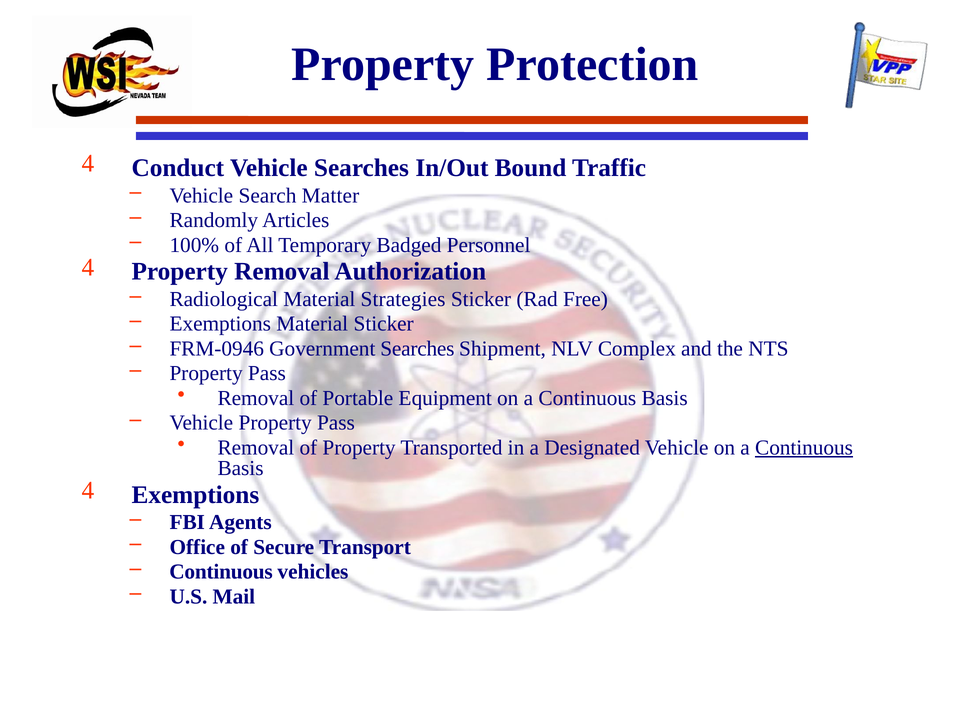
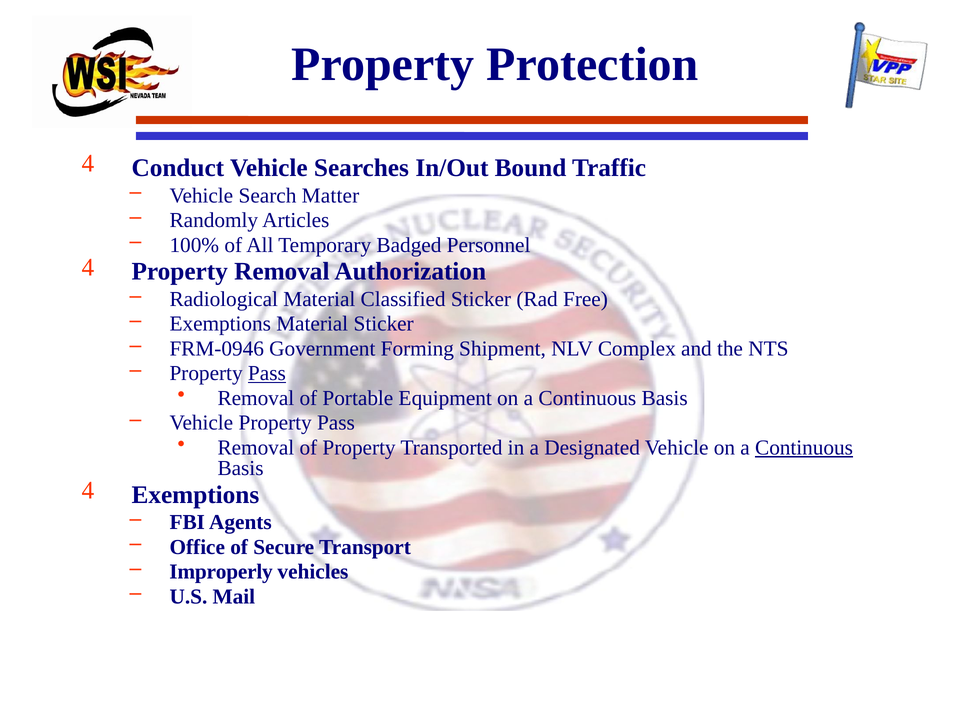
Strategies: Strategies -> Classified (403, 299)
Government Searches: Searches -> Forming (417, 349)
Pass underline: none -> present (267, 373)
Continuous: Continuous -> Improperly (221, 572)
